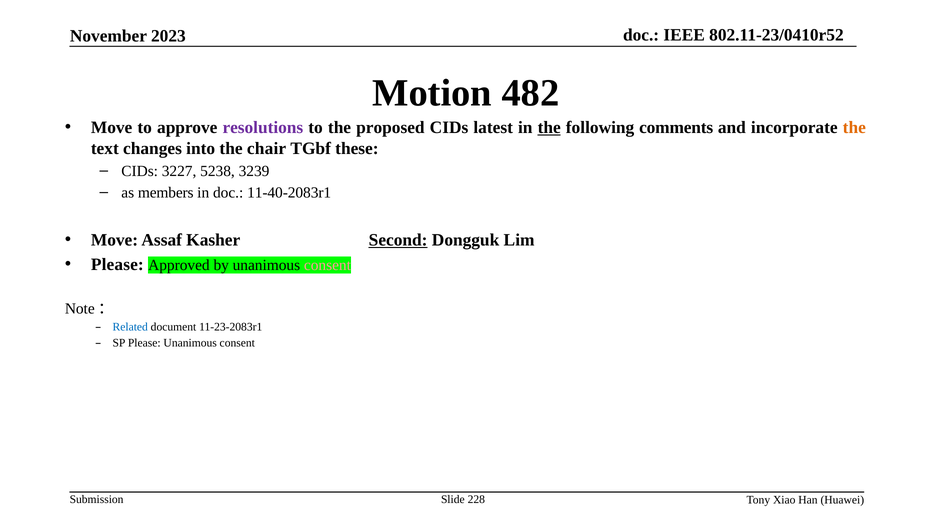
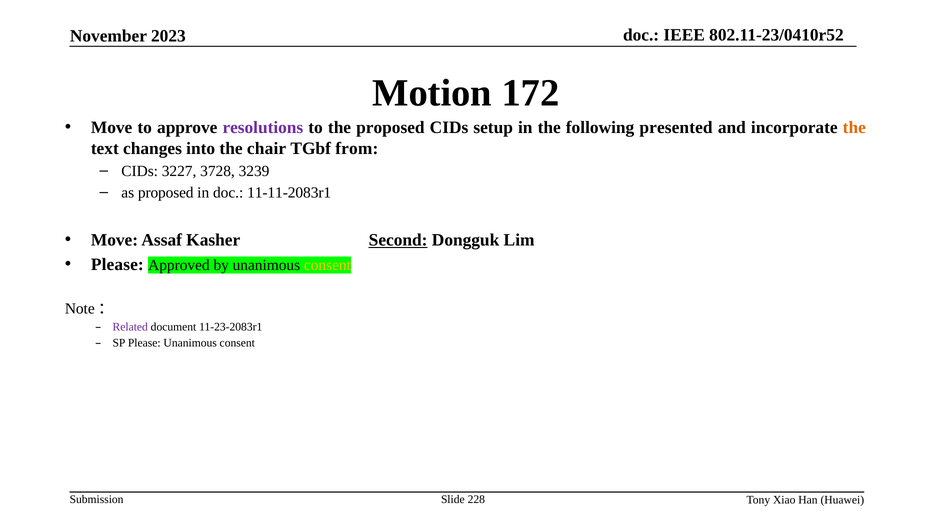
482: 482 -> 172 (531, 93)
latest: latest -> setup (493, 127)
the underline: present -> none (549, 127)
comments: comments -> presented (676, 127)
these: these -> from (357, 148)
5238: 5238 -> 3728 (218, 171)
as members: members -> proposed (166, 192)
11-40-2083r1: 11-40-2083r1 -> 11-11-2083r1 (289, 192)
consent colour: pink -> yellow (327, 265)
Related colour: blue -> purple (130, 327)
